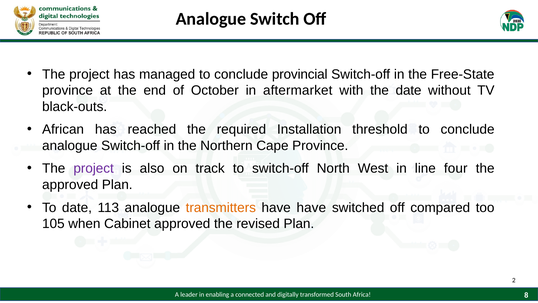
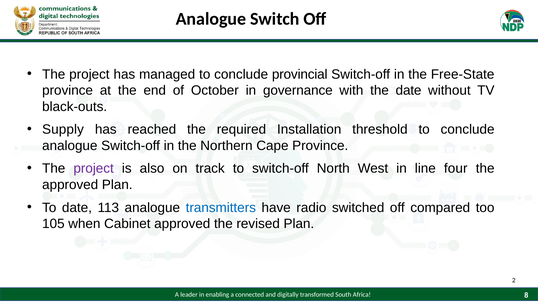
aftermarket: aftermarket -> governance (298, 90)
African: African -> Supply (63, 129)
transmitters colour: orange -> blue (221, 207)
have have: have -> radio (311, 207)
